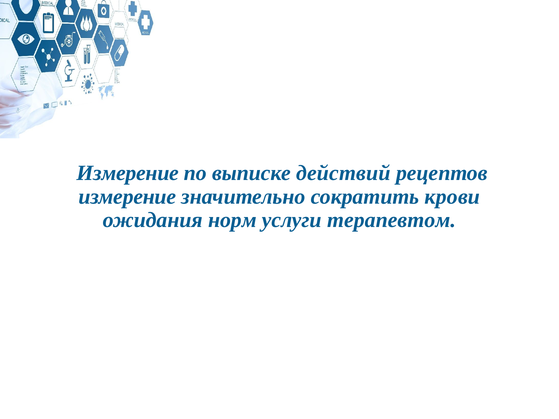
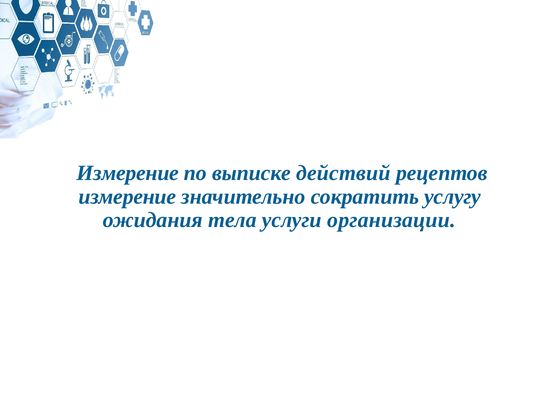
крови: крови -> услугу (453, 197)
норм: норм -> тела (232, 220)
терапевтом: терапевтом -> организации (391, 220)
